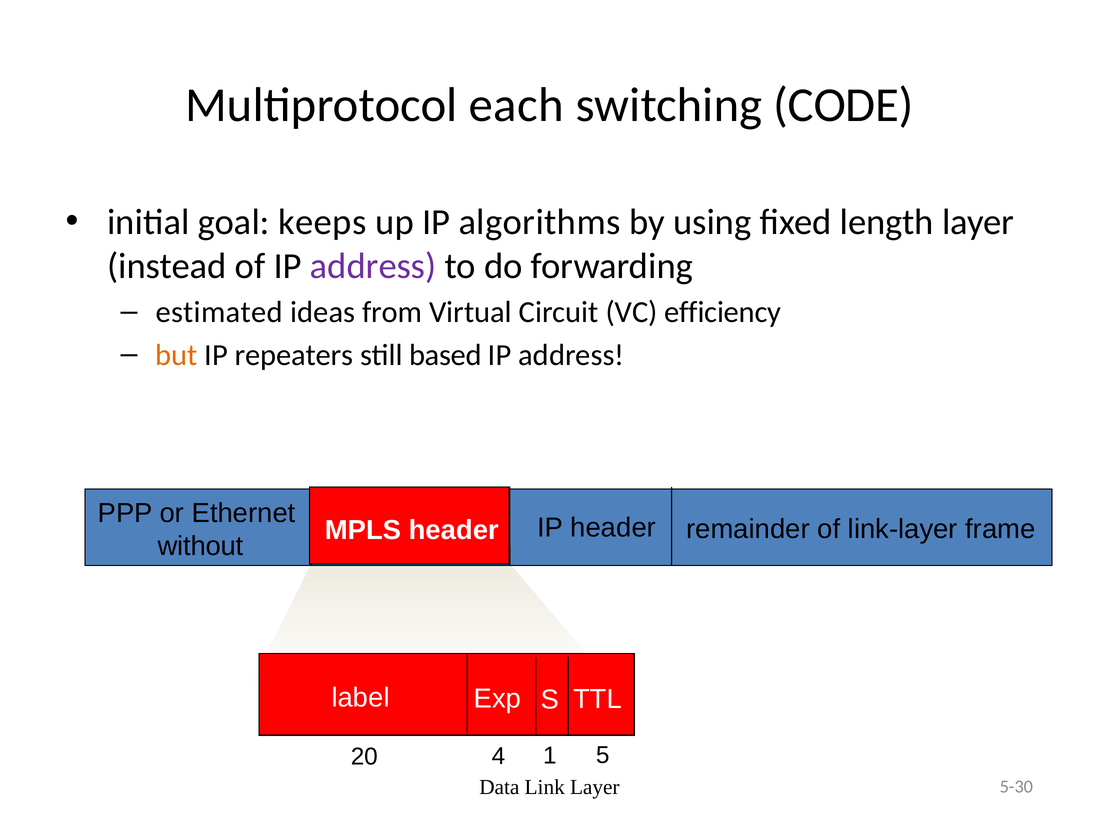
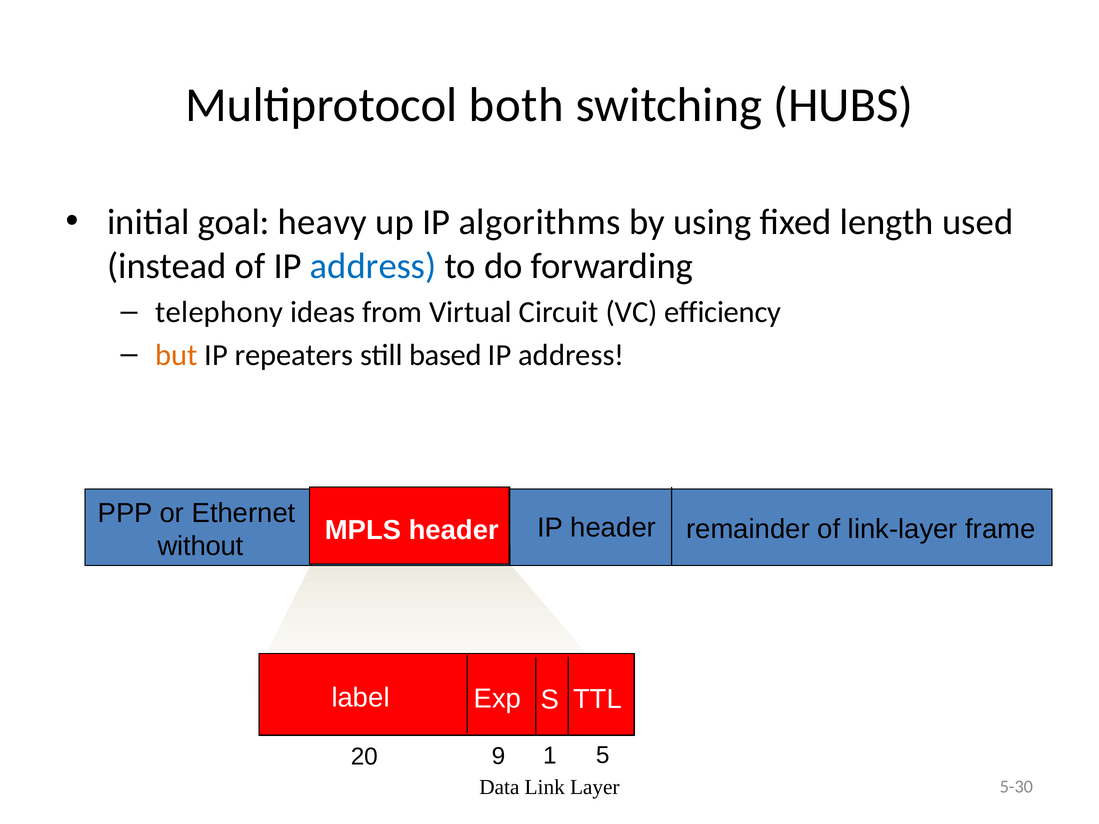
each: each -> both (516, 105)
CODE: CODE -> HUBS (843, 105)
keeps: keeps -> heavy (322, 222)
length layer: layer -> used (978, 222)
address colour: purple -> blue (373, 266)
estimated: estimated -> telephony (219, 312)
4: 4 -> 9 (498, 756)
